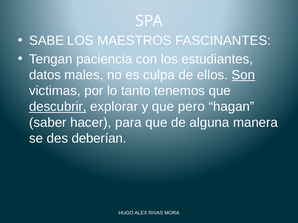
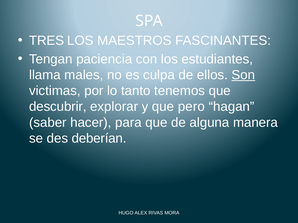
SABE: SABE -> TRES (47, 41)
datos: datos -> llama (45, 75)
descubrir underline: present -> none (58, 107)
